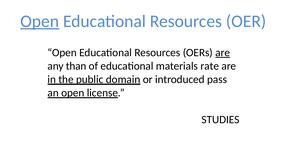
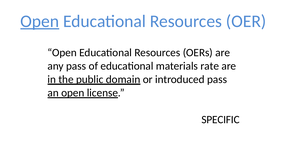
are underline: present -> none (223, 52)
any than: than -> pass (76, 66)
STUDIES: STUDIES -> SPECIFIC (221, 119)
